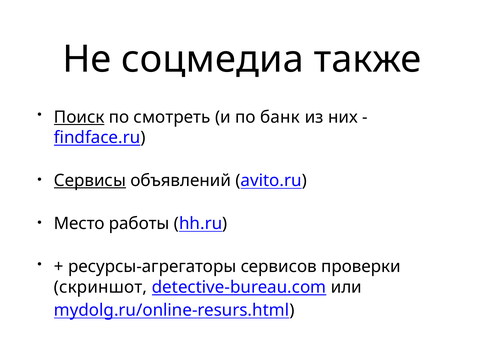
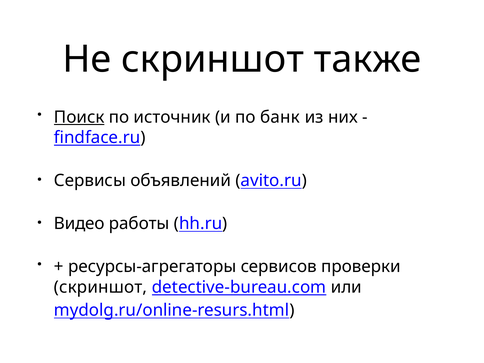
Не соцмедиа: соцмедиа -> скриншот (213, 59)
смотреть: смотреть -> источник (172, 117)
Сервисы underline: present -> none (90, 181)
Место: Место -> Видео (79, 224)
